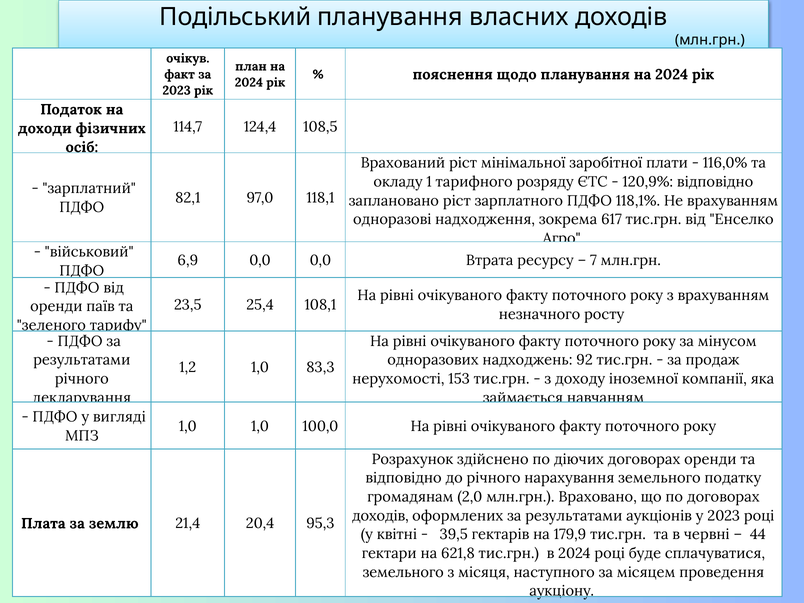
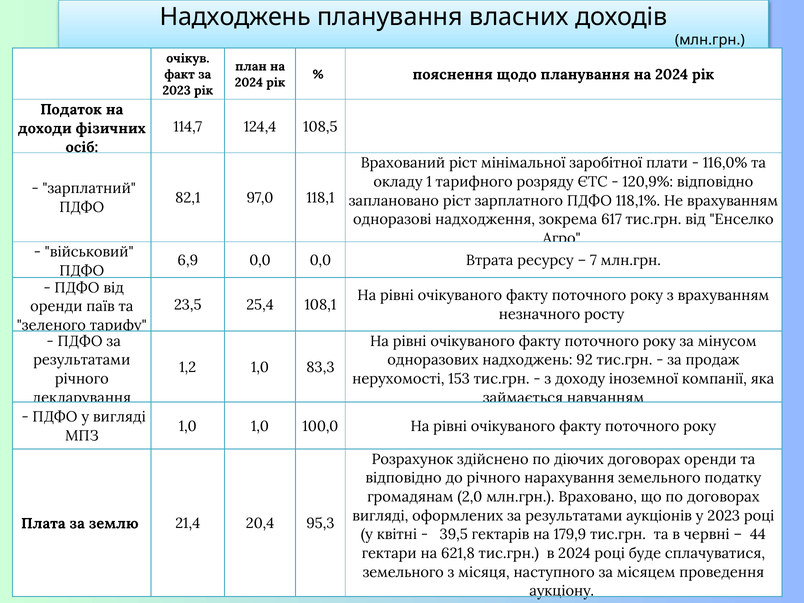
Подільський: Подільський -> Надходжень (235, 17)
доходів: доходів -> вигляді (380, 516)
